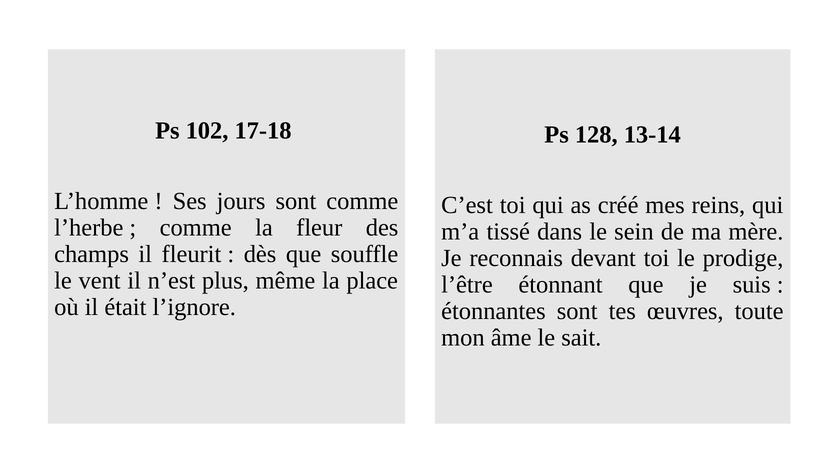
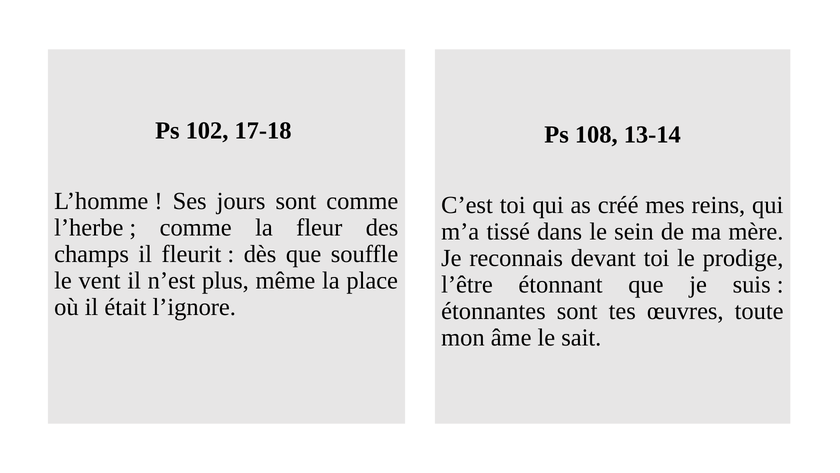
128: 128 -> 108 (596, 135)
